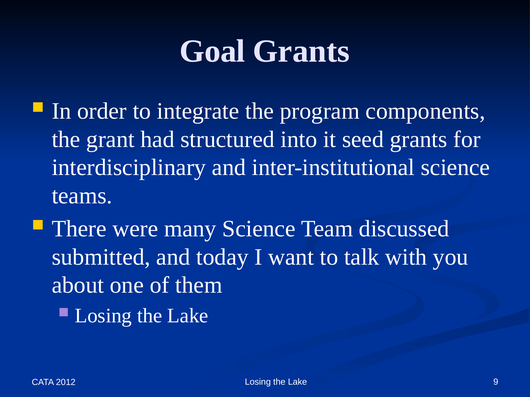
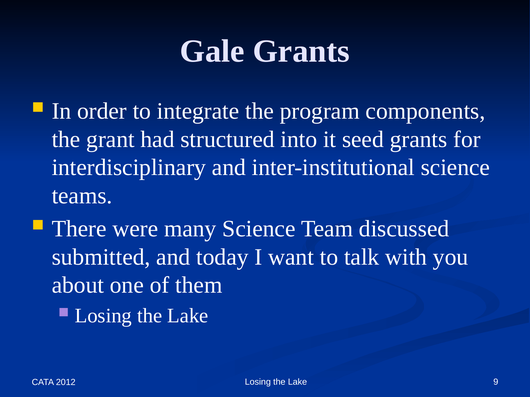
Goal: Goal -> Gale (212, 51)
